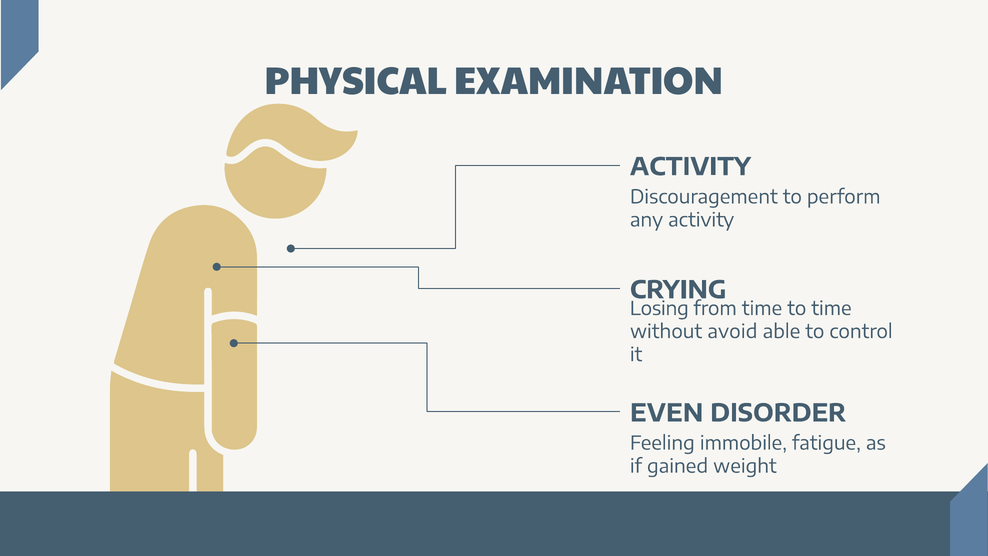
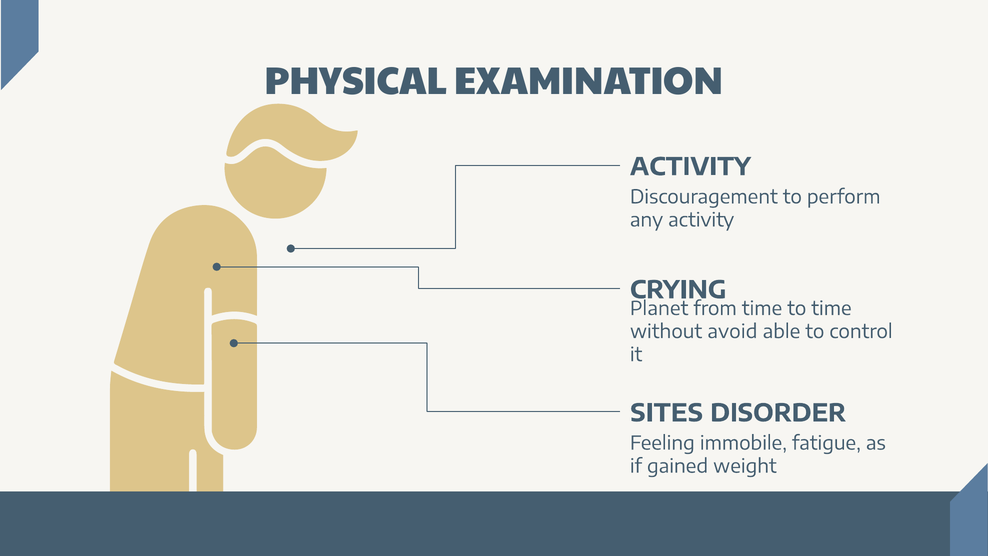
Losing: Losing -> Planet (659, 309)
EVEN: EVEN -> SITES (667, 413)
